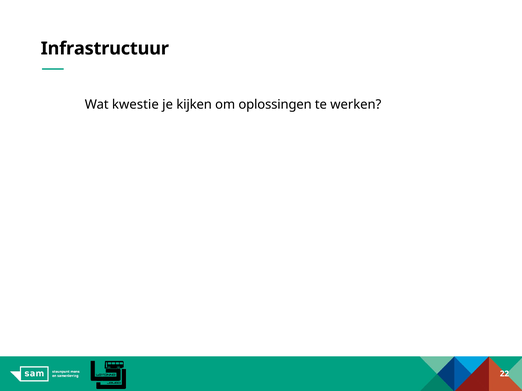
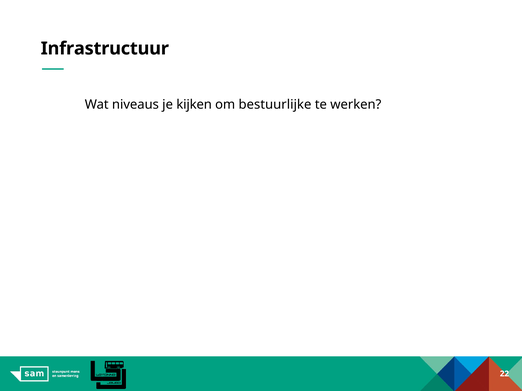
kwestie: kwestie -> niveaus (135, 105)
oplossingen: oplossingen -> bestuurlijke (275, 105)
